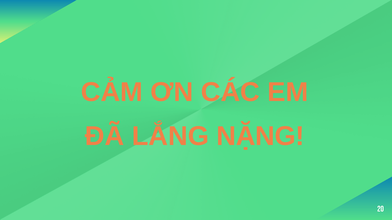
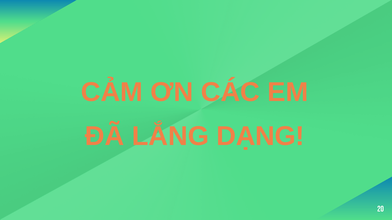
NẶNG: NẶNG -> DẠNG (261, 137)
